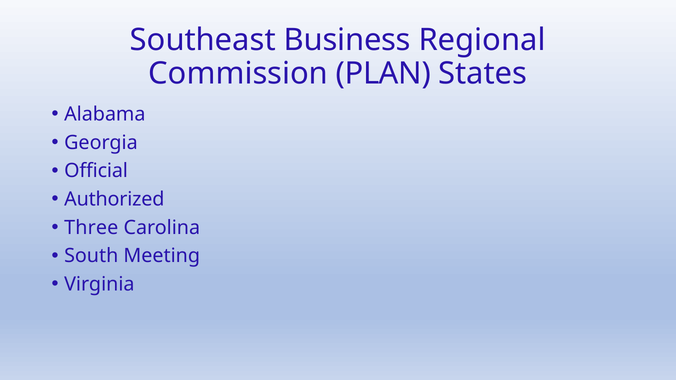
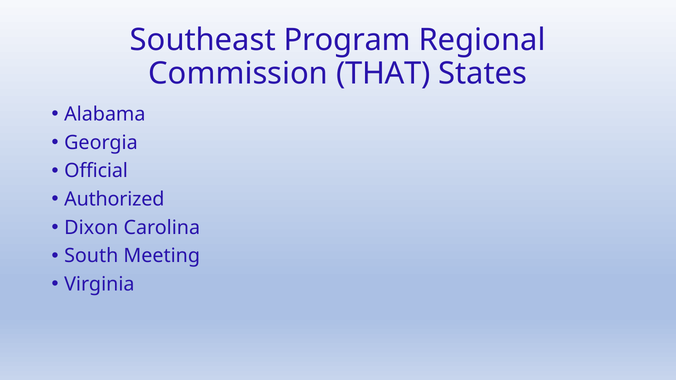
Business: Business -> Program (347, 40)
PLAN: PLAN -> THAT (383, 74)
Three: Three -> Dixon (91, 228)
